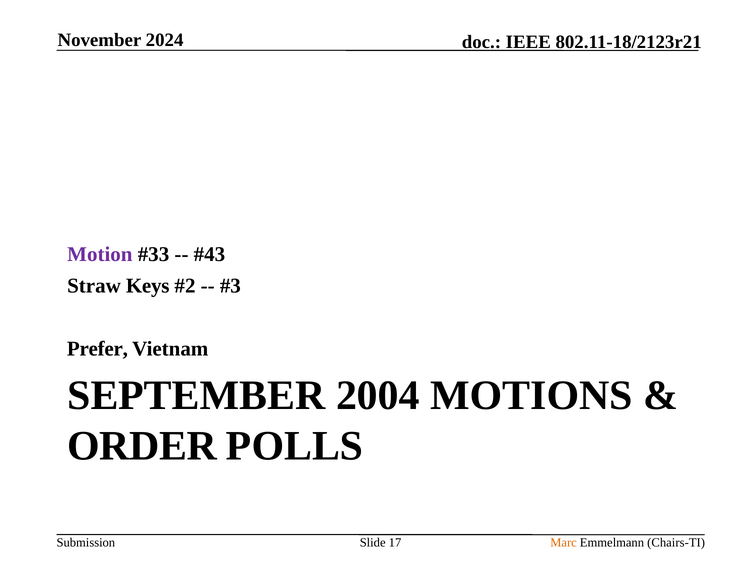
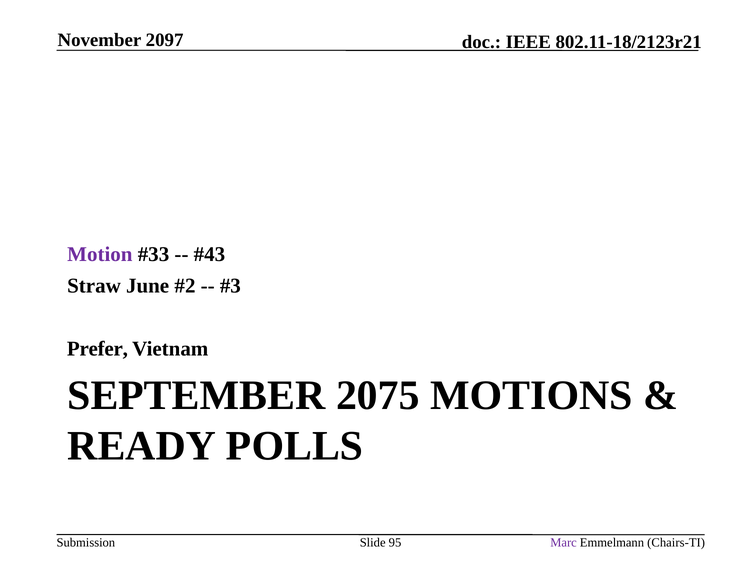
2024: 2024 -> 2097 (165, 40)
Keys: Keys -> June (148, 286)
2004: 2004 -> 2075 (378, 396)
ORDER: ORDER -> READY (142, 446)
17: 17 -> 95 (395, 543)
Marc colour: orange -> purple (564, 543)
